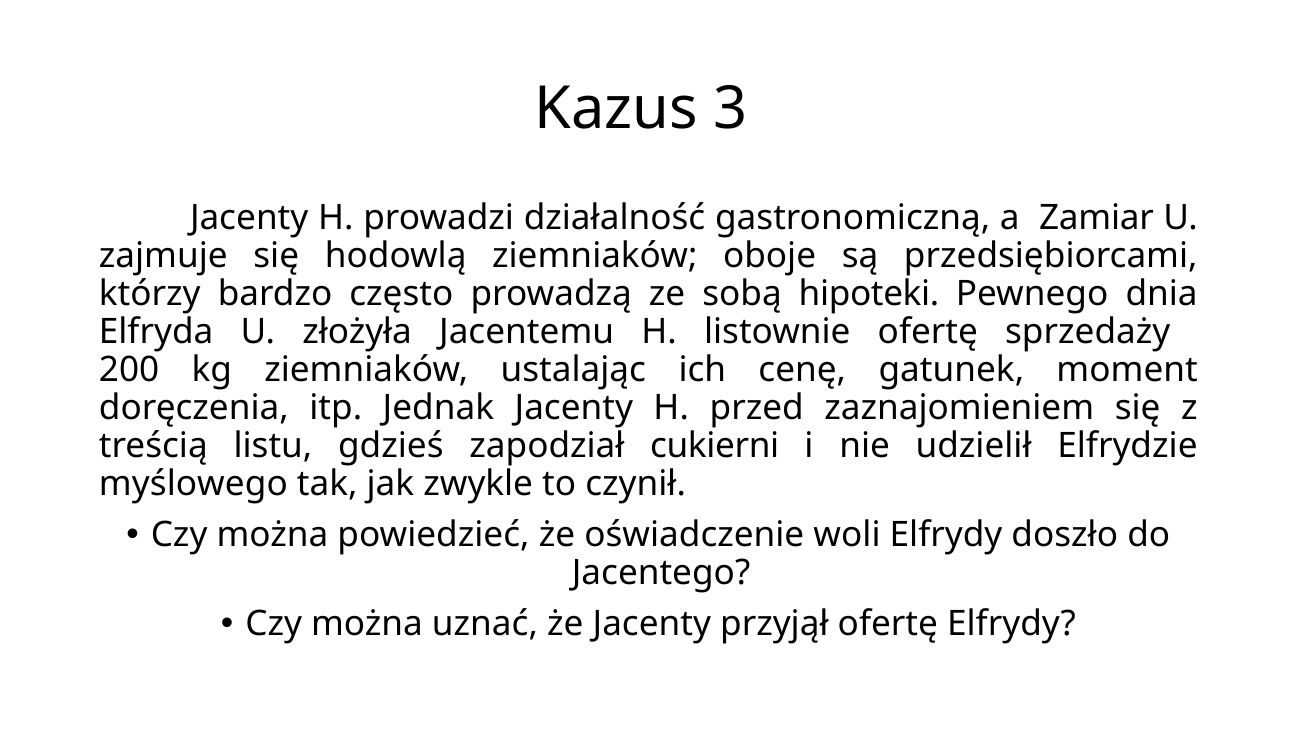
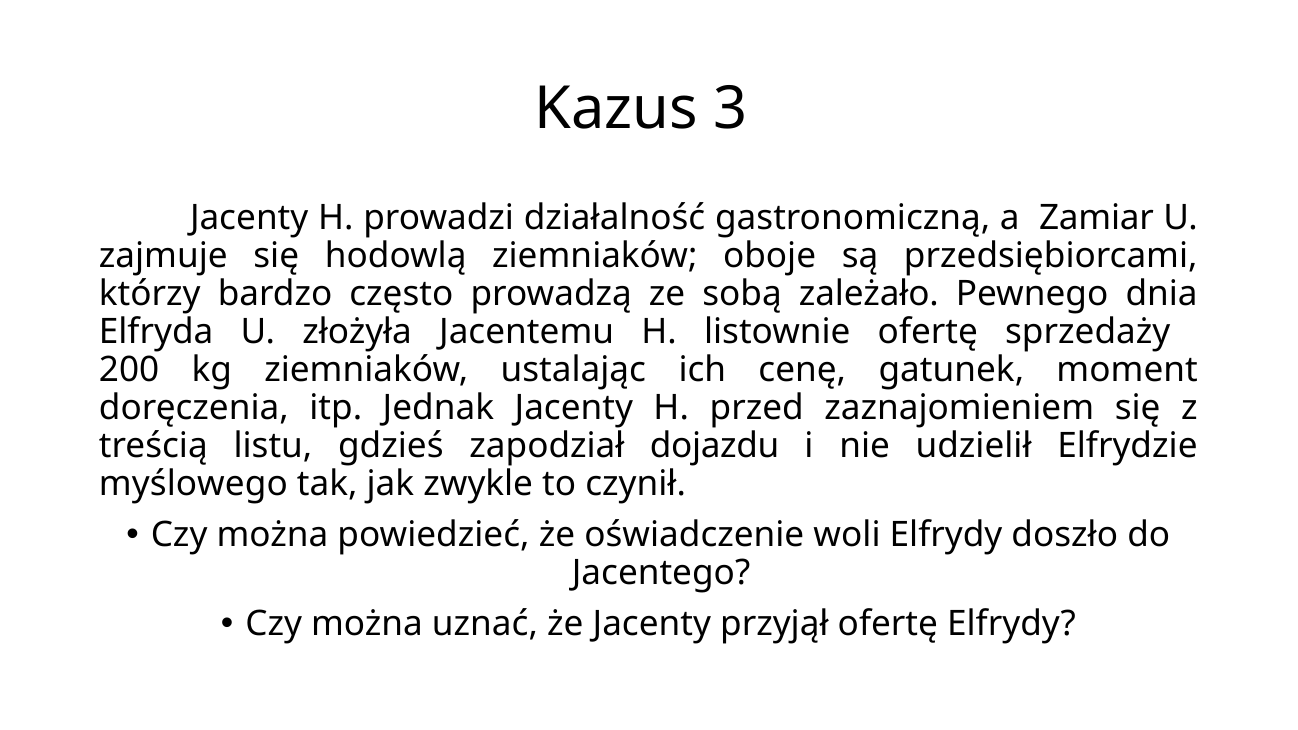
hipoteki: hipoteki -> zależało (869, 294)
cukierni: cukierni -> dojazdu (715, 446)
